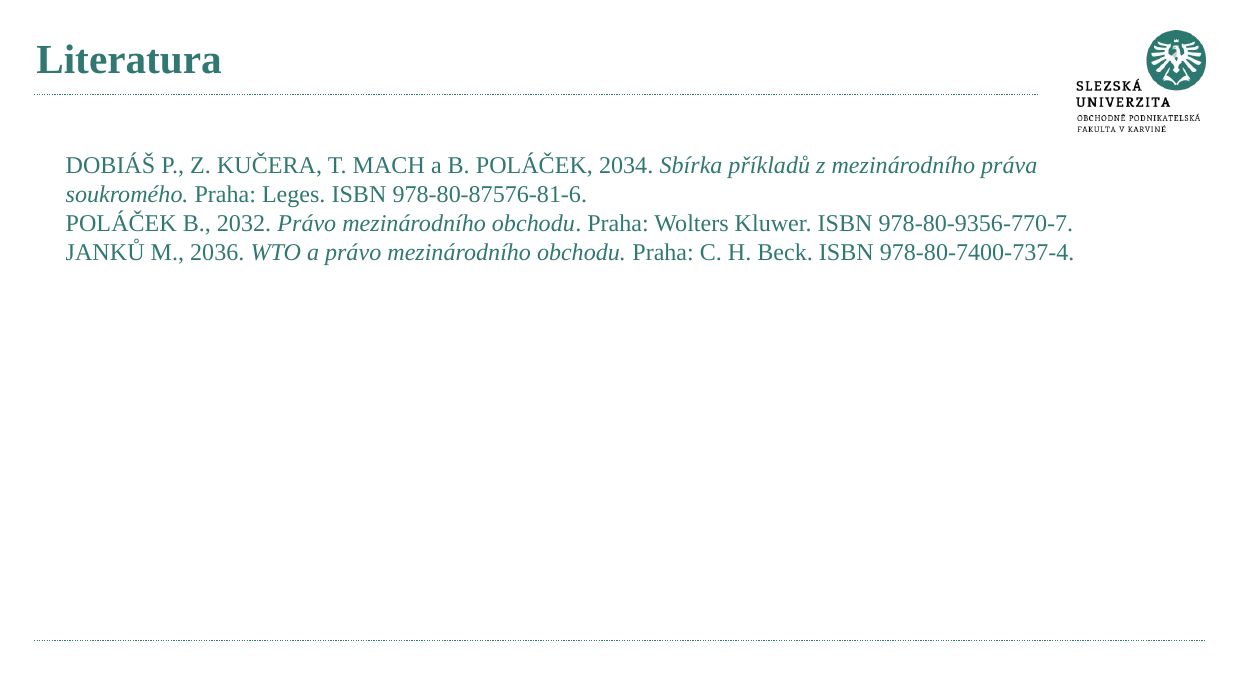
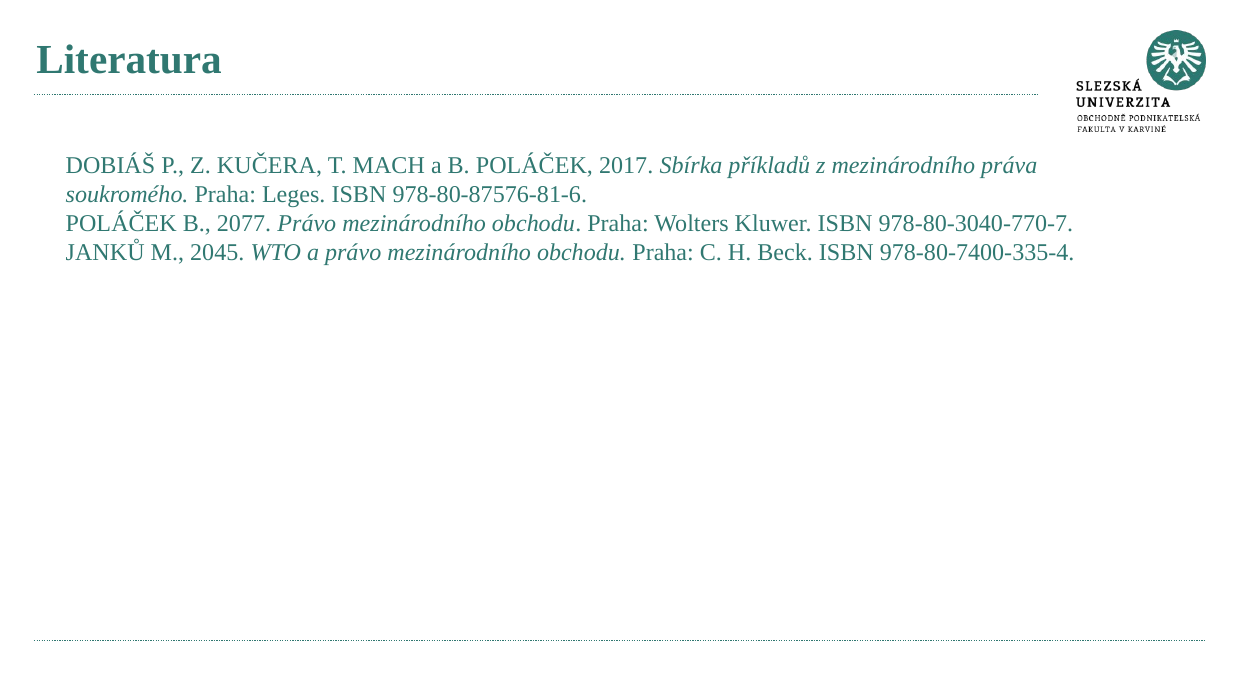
2034: 2034 -> 2017 (626, 166)
2032: 2032 -> 2077 (244, 223)
978-80-9356-770-7: 978-80-9356-770-7 -> 978-80-3040-770-7 (976, 223)
2036: 2036 -> 2045 (217, 252)
978-80-7400-737-4: 978-80-7400-737-4 -> 978-80-7400-335-4 (977, 252)
